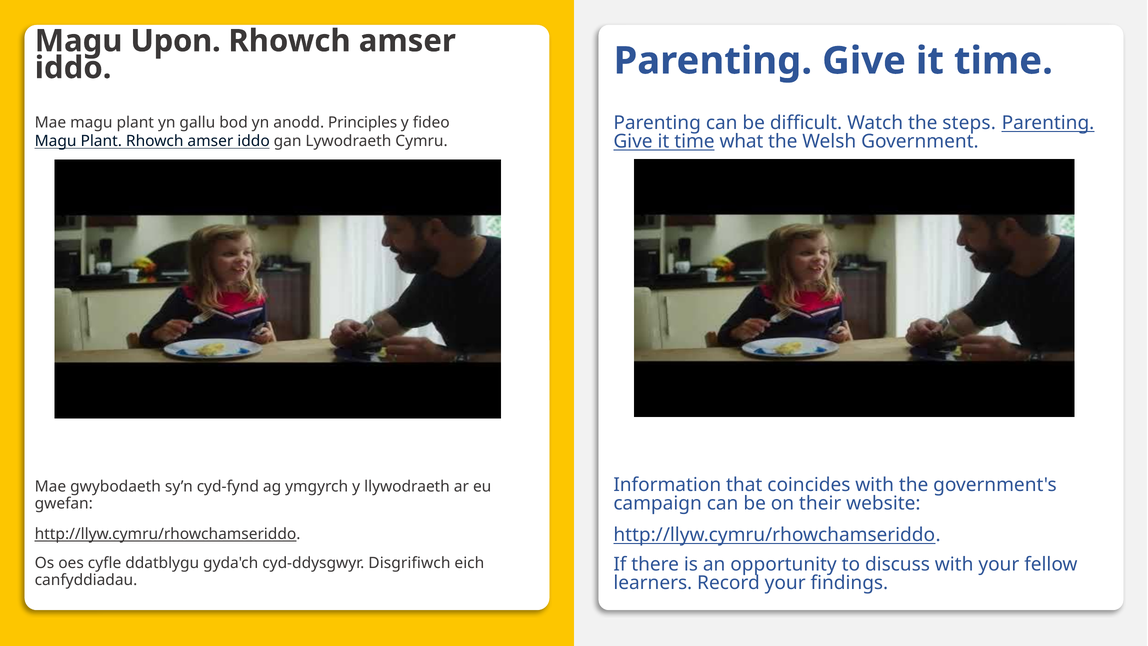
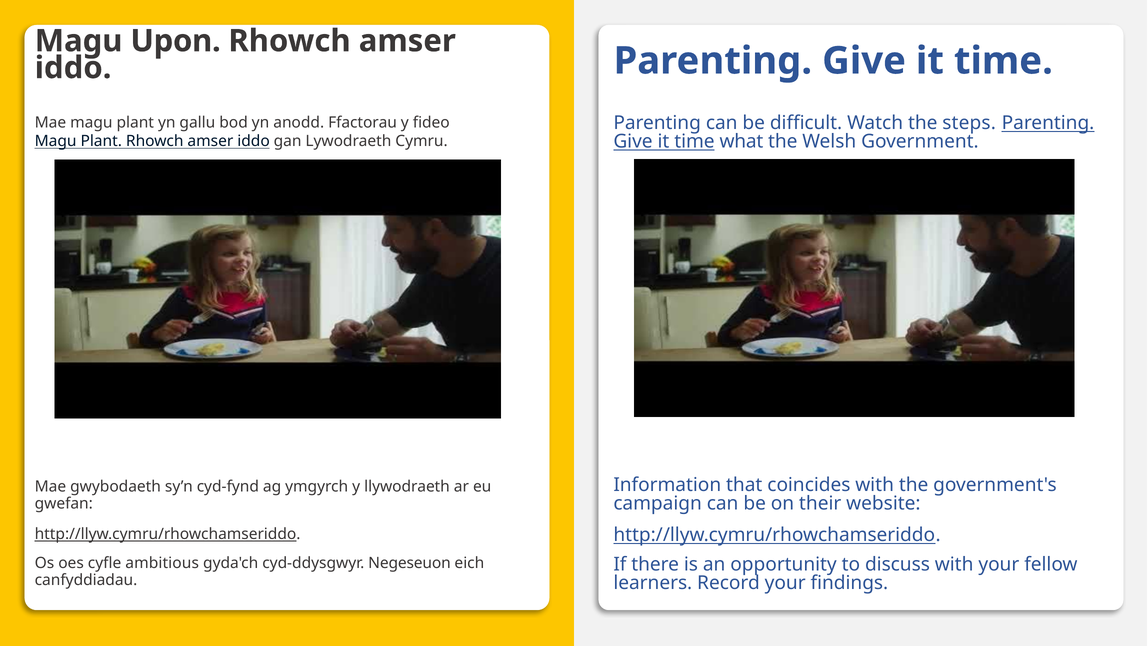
Principles: Principles -> Ffactorau (363, 123)
ddatblygu: ddatblygu -> ambitious (162, 563)
Disgrifiwch: Disgrifiwch -> Negeseuon (410, 563)
